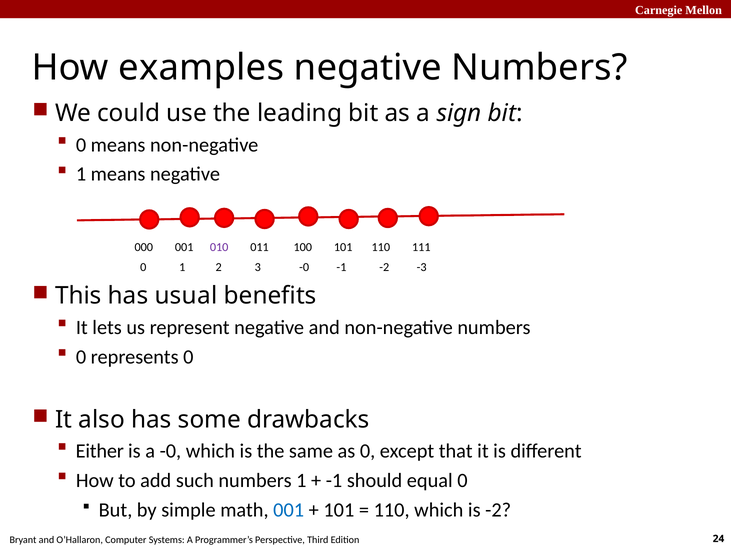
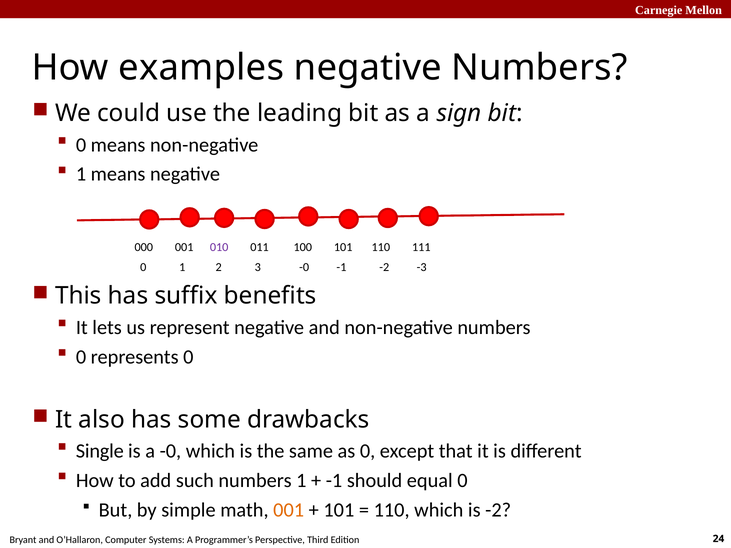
usual: usual -> suffix (186, 296)
Either: Either -> Single (100, 451)
001 colour: blue -> orange (289, 510)
